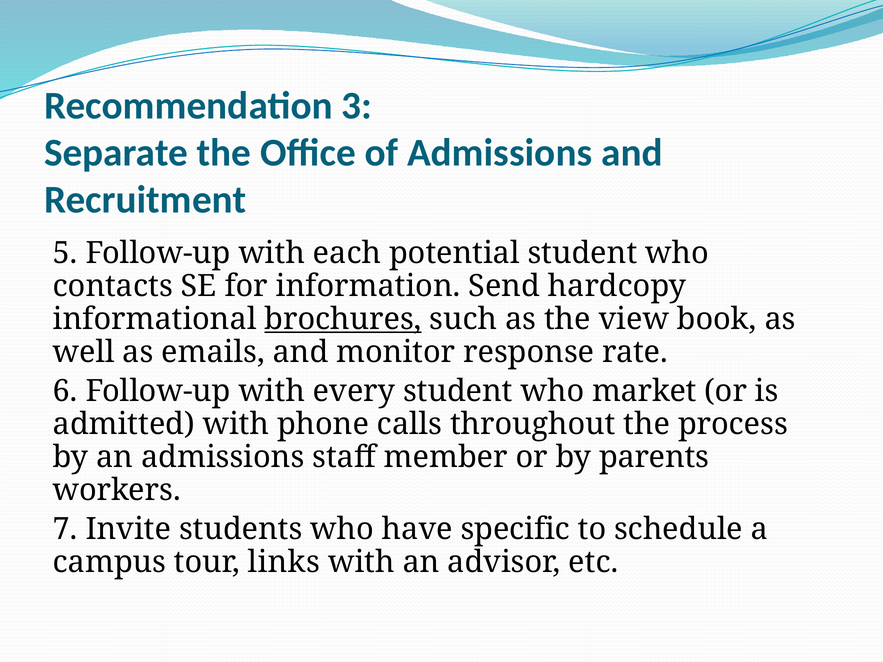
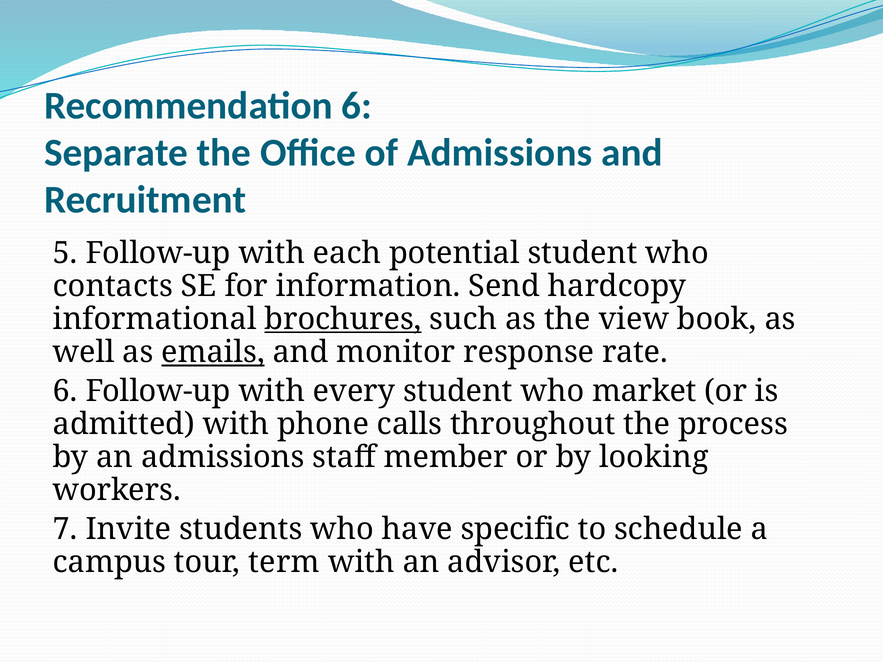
Recommendation 3: 3 -> 6 (357, 106)
emails underline: none -> present (213, 352)
parents: parents -> looking (654, 457)
links: links -> term (284, 562)
